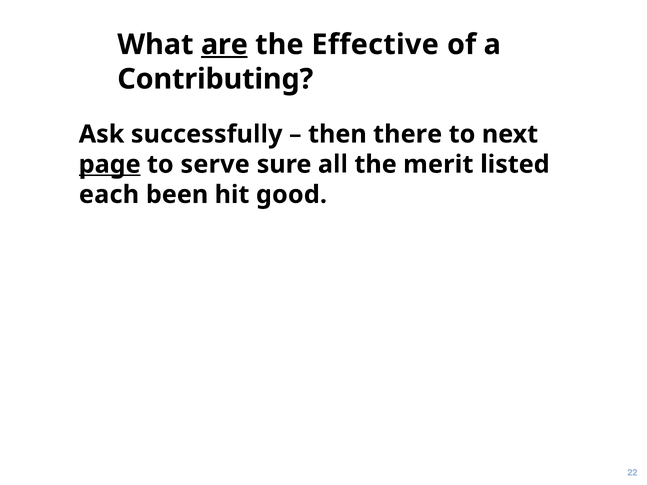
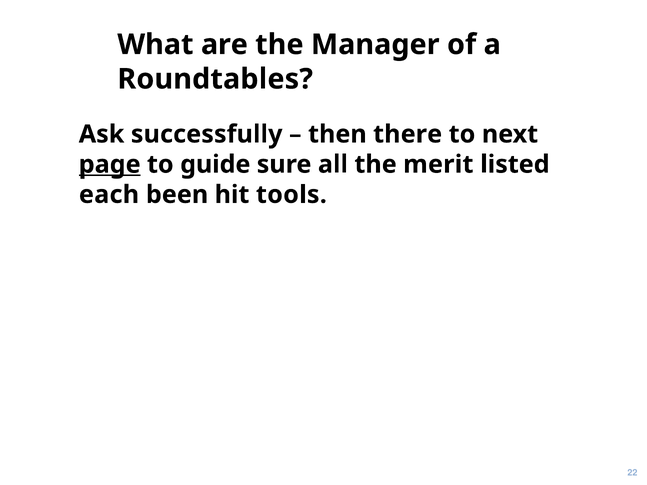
are underline: present -> none (224, 45)
Effective: Effective -> Manager (375, 45)
Contributing: Contributing -> Roundtables (215, 79)
serve: serve -> guide (215, 164)
good: good -> tools (291, 195)
